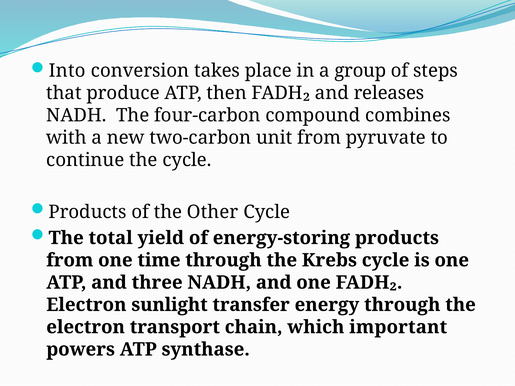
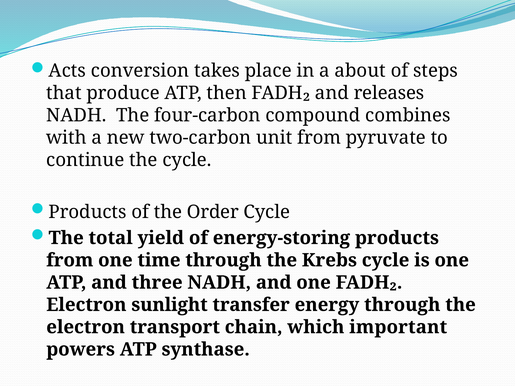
Into: Into -> Acts (67, 71)
group: group -> about (360, 71)
Other: Other -> Order (213, 212)
